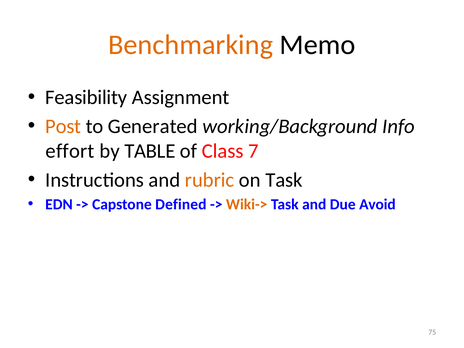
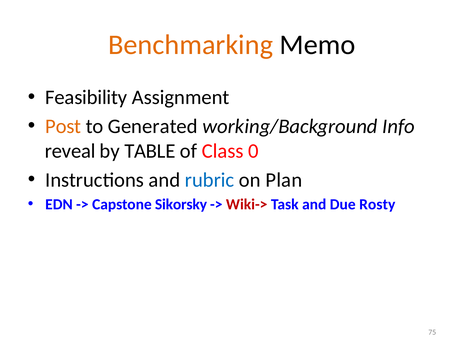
effort: effort -> reveal (70, 151)
7: 7 -> 0 (253, 151)
rubric colour: orange -> blue (210, 180)
on Task: Task -> Plan (284, 180)
Defined: Defined -> Sikorsky (181, 204)
Wiki-> colour: orange -> red (247, 204)
Avoid: Avoid -> Rosty (377, 204)
